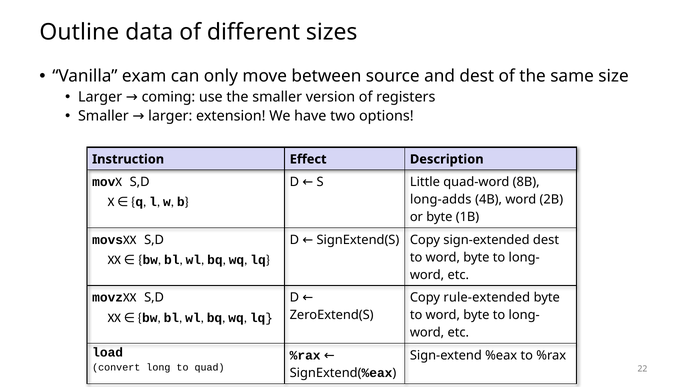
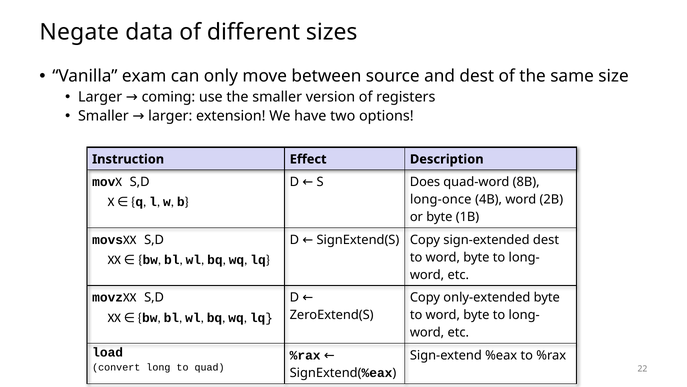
Outline: Outline -> Negate (79, 32)
Little: Little -> Does (425, 182)
long-adds: long-adds -> long-once (441, 199)
rule-extended: rule-extended -> only-extended (487, 297)
